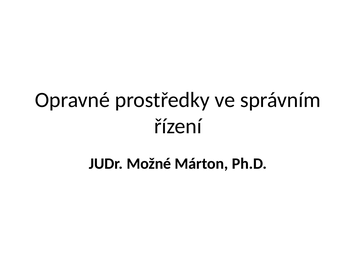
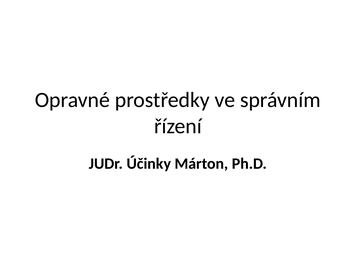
Možné: Možné -> Účinky (149, 164)
